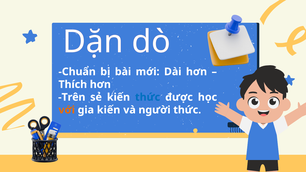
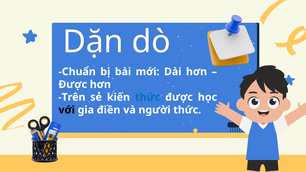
Thích: Thích -> Được (73, 84)
với colour: orange -> black (67, 110)
gia kiến: kiến -> điền (109, 110)
